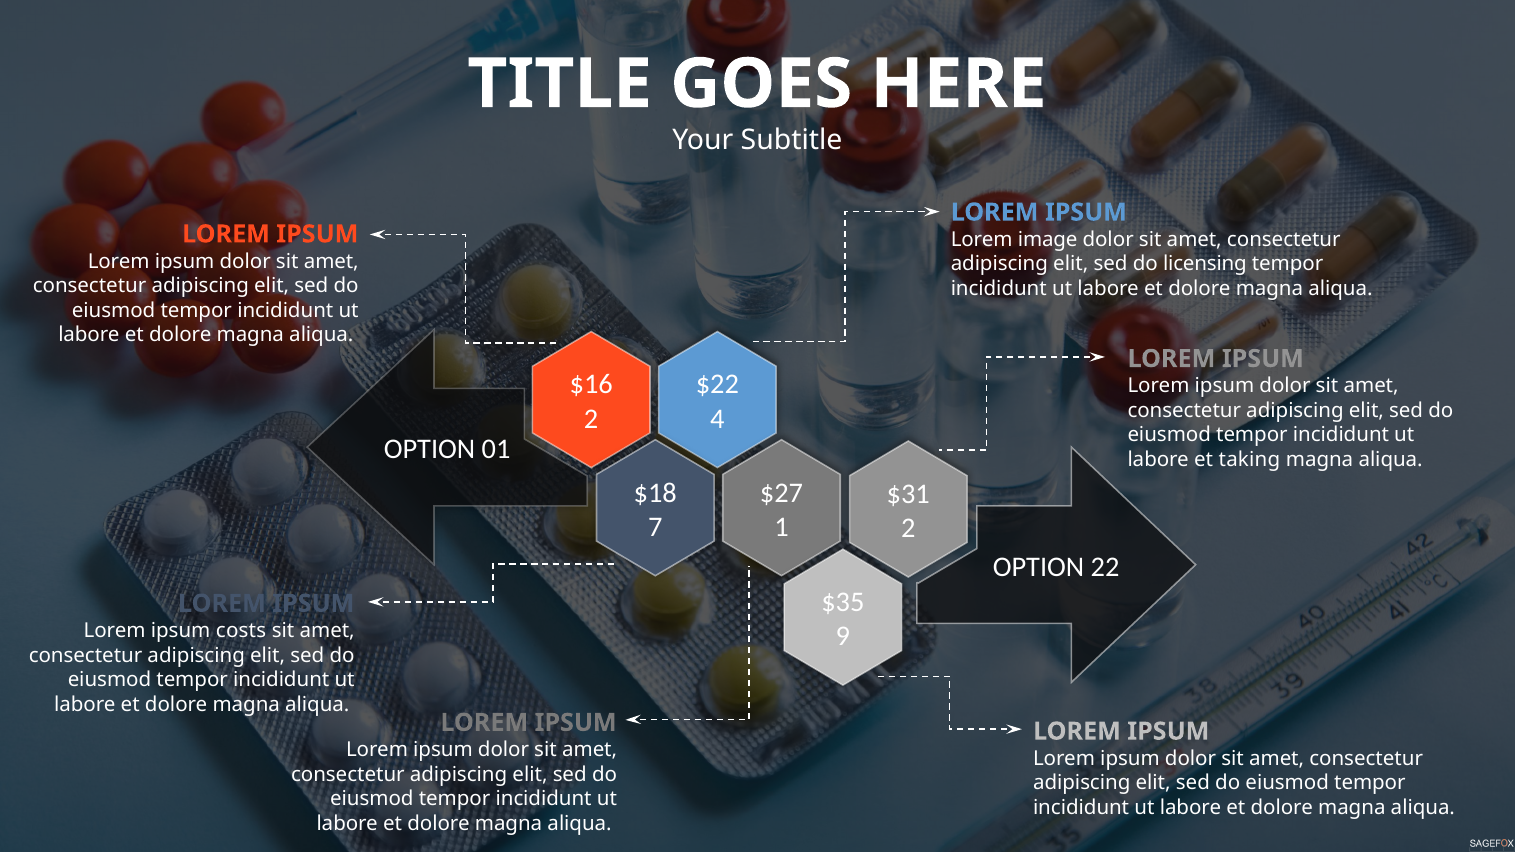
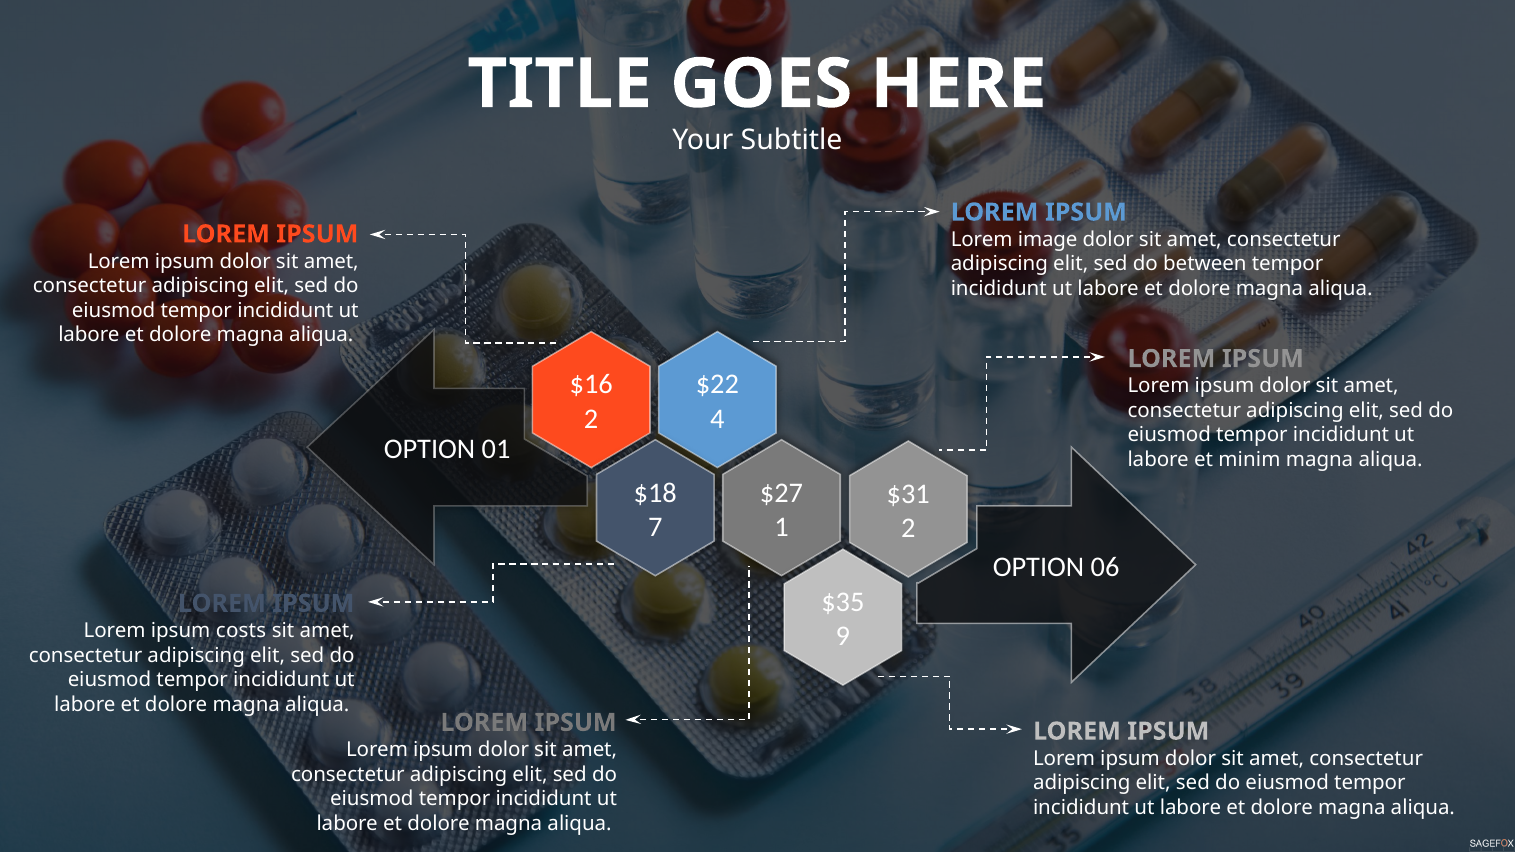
licensing: licensing -> between (1205, 264)
taking: taking -> minim (1249, 460)
22: 22 -> 06 (1105, 567)
